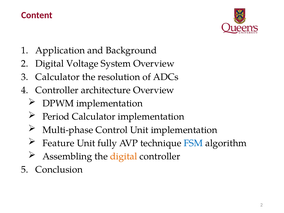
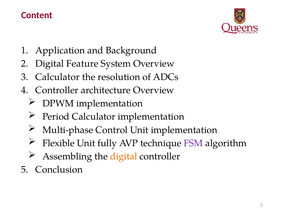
Voltage: Voltage -> Feature (82, 64)
Feature: Feature -> Flexible (58, 143)
FSM colour: blue -> purple (193, 143)
